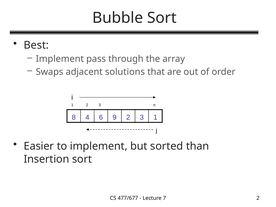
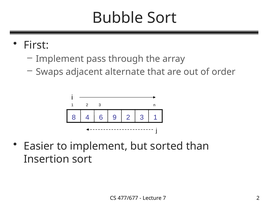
Best: Best -> First (36, 45)
solutions: solutions -> alternate (125, 72)
